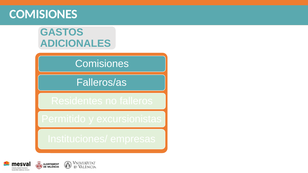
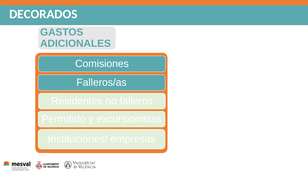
COMISIONES: COMISIONES -> DECORADOS (43, 14)
